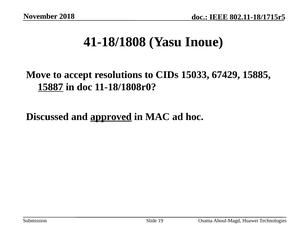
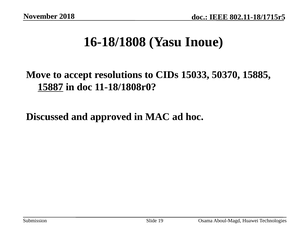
41-18/1808: 41-18/1808 -> 16-18/1808 (115, 42)
67429: 67429 -> 50370 (226, 75)
approved underline: present -> none (111, 117)
